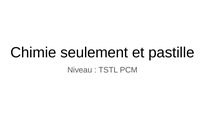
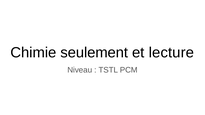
pastille: pastille -> lecture (171, 53)
